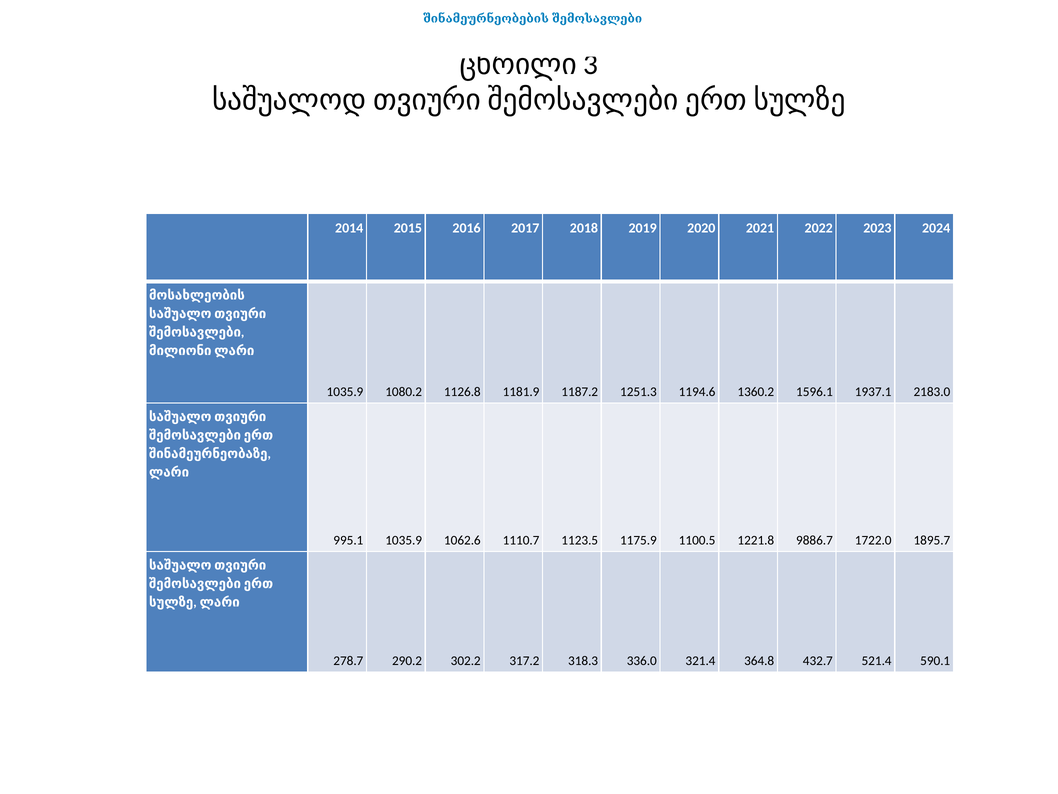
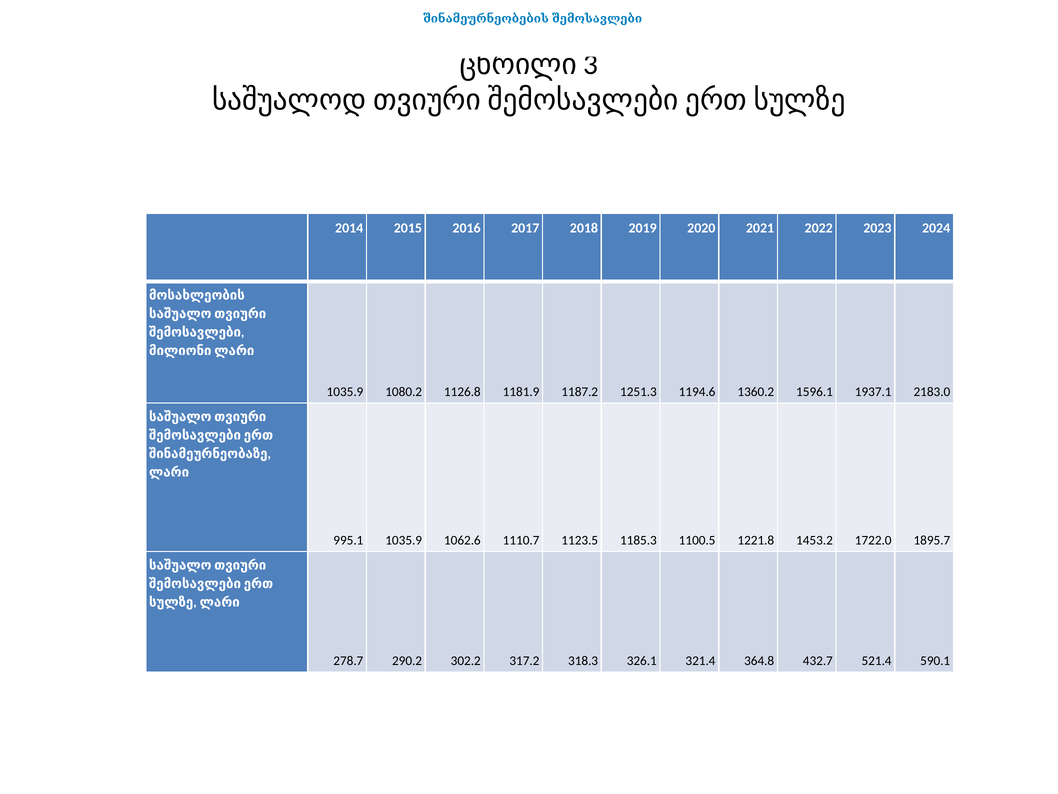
1175.9: 1175.9 -> 1185.3 (638, 540)
9886.7: 9886.7 -> 1453.2 (814, 540)
336.0: 336.0 -> 326.1 (642, 660)
